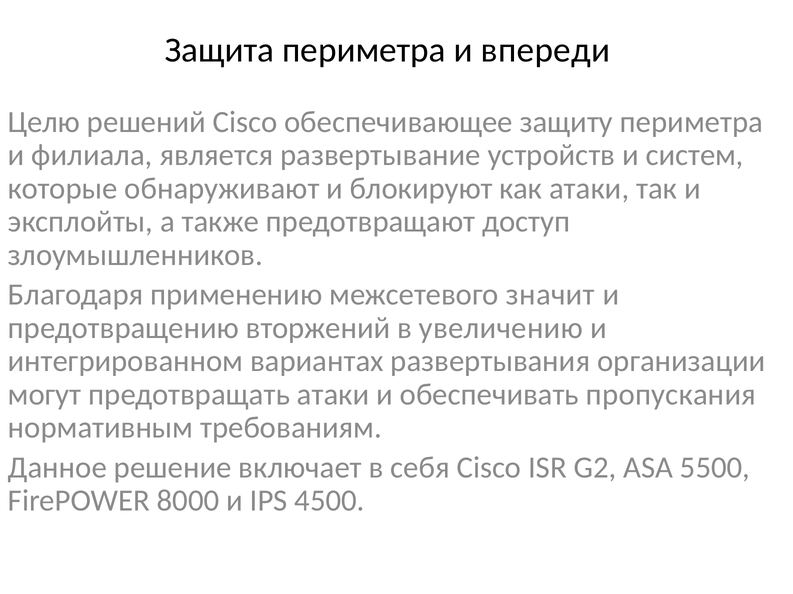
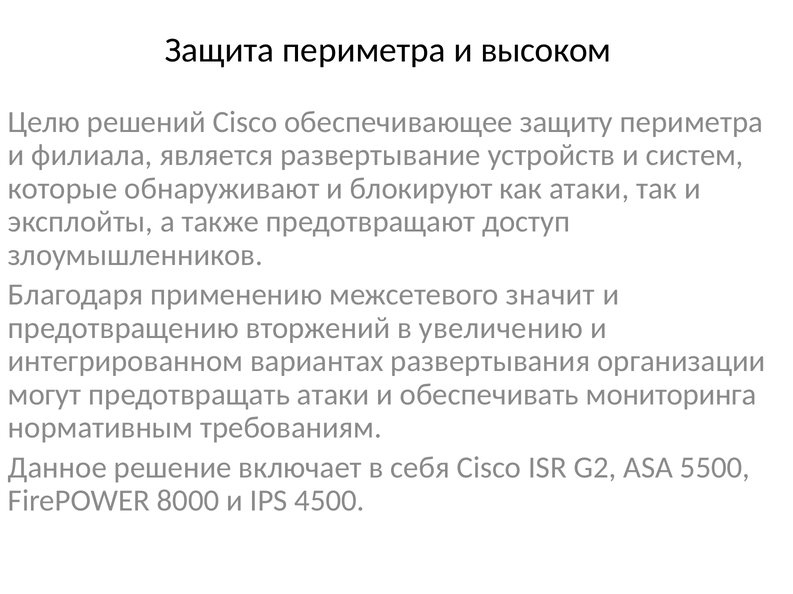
впереди: впереди -> высоком (546, 50)
пропускания: пропускания -> мониторинга (671, 395)
